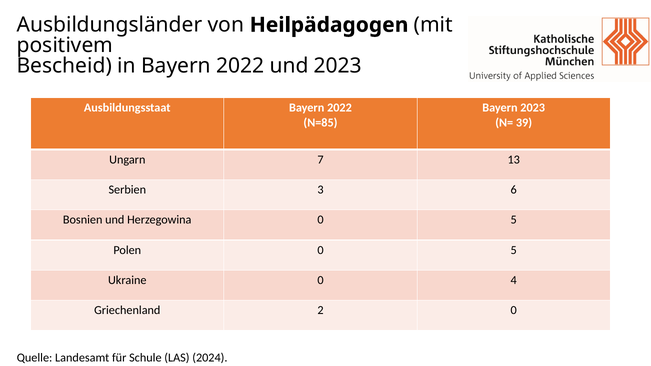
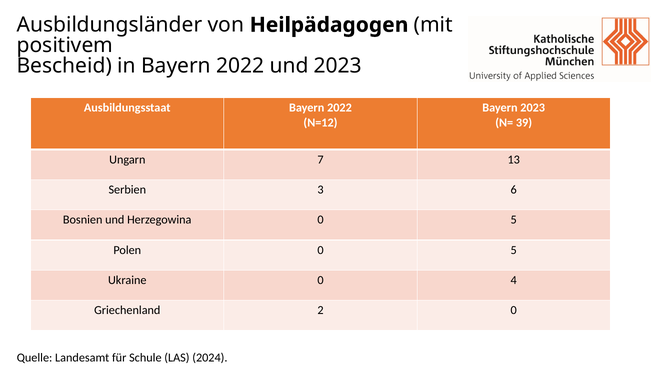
N=85: N=85 -> N=12 (320, 123)
